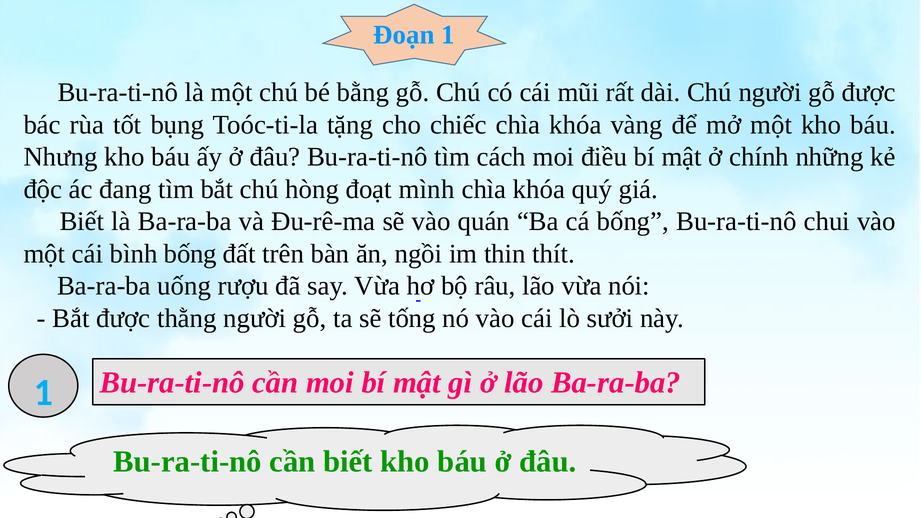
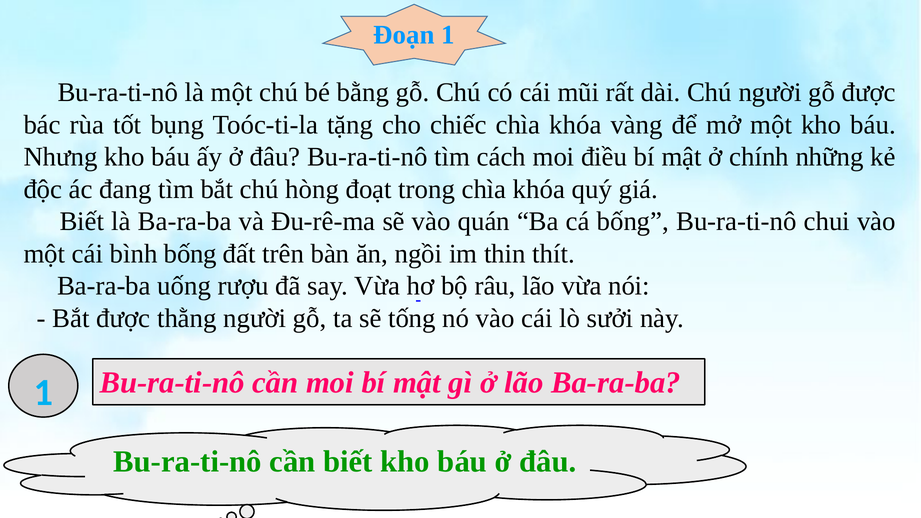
mình: mình -> trong (427, 189)
